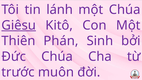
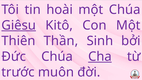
lánh: lánh -> hoài (60, 10)
Phán: Phán -> Thần (61, 41)
Cha underline: none -> present (100, 56)
